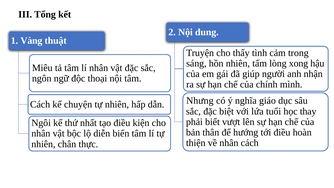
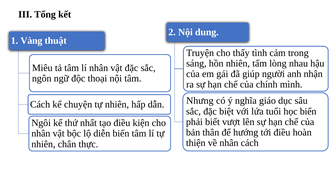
xong: xong -> nhau (298, 63)
học thay: thay -> biến (308, 111)
